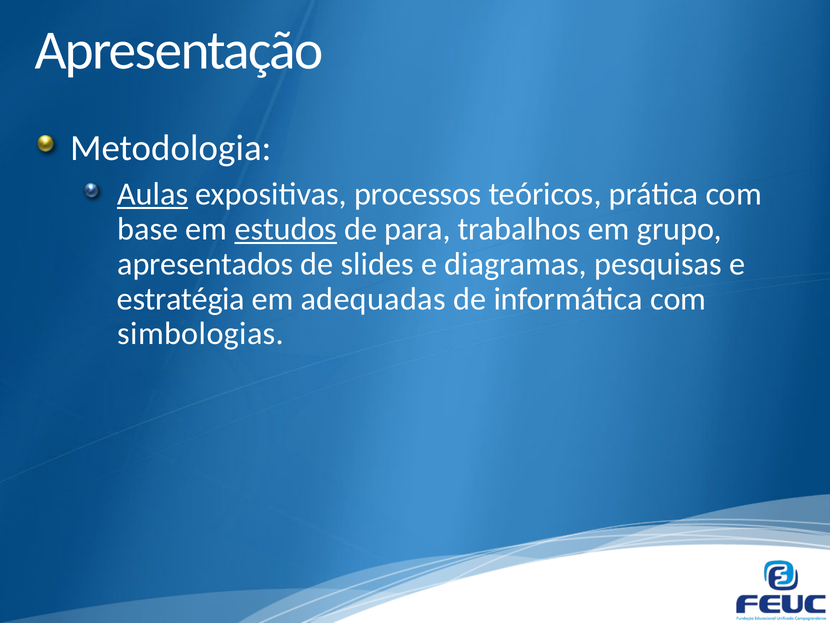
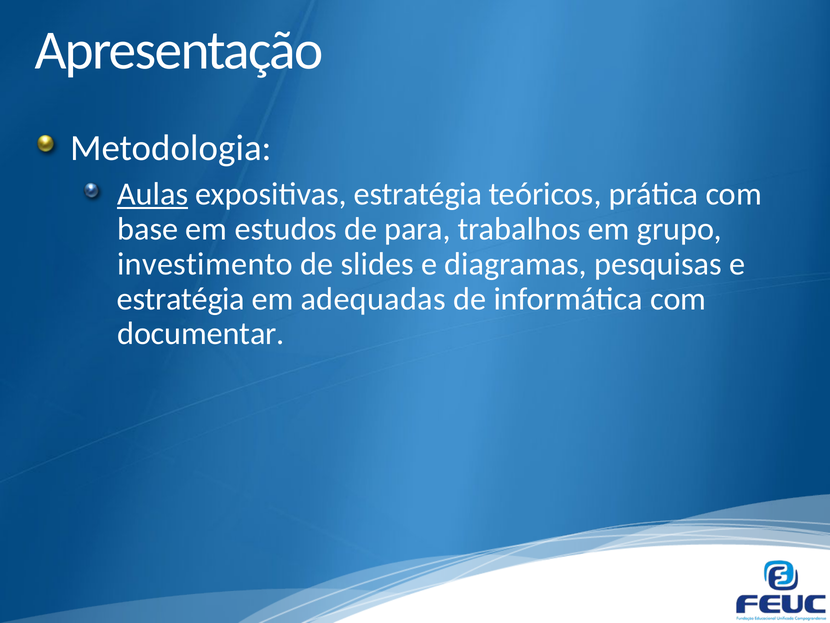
expositivas processos: processos -> estratégia (418, 194)
estudos underline: present -> none (286, 229)
apresentados: apresentados -> investimento (205, 264)
simbologias: simbologias -> documentar (201, 334)
